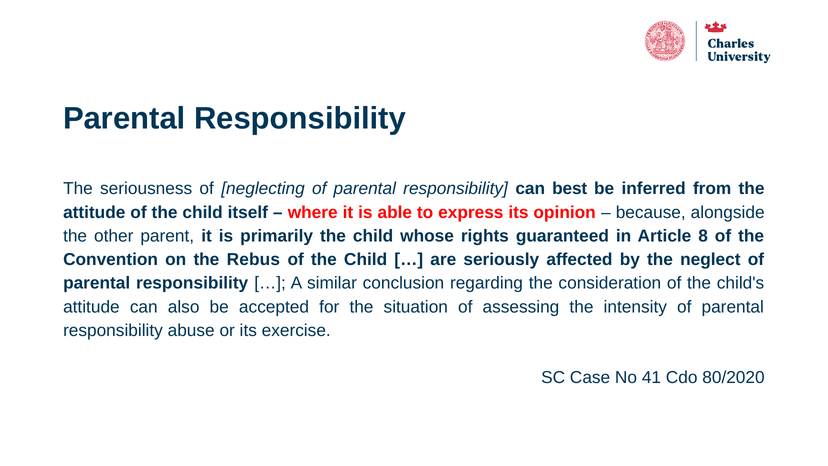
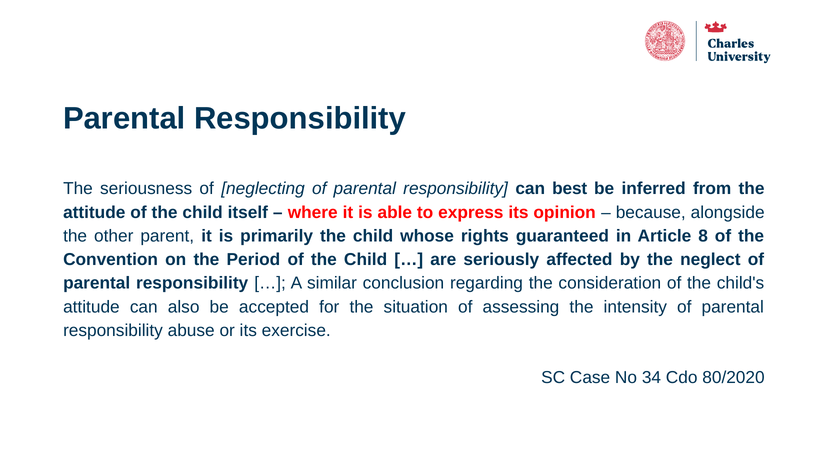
Rebus: Rebus -> Period (253, 259)
41: 41 -> 34 (651, 378)
